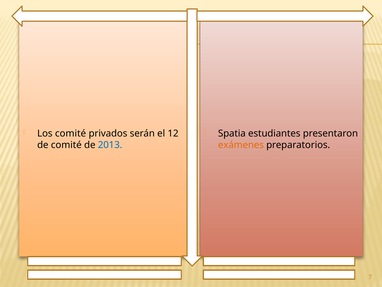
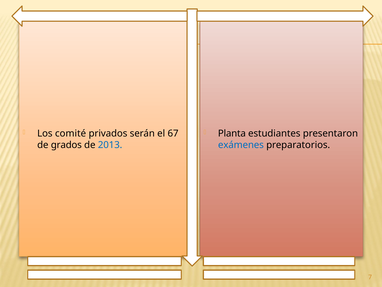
12: 12 -> 67 (173, 133)
Spatia: Spatia -> Planta (232, 133)
de comité: comité -> grados (66, 145)
exámenes colour: orange -> blue (241, 145)
